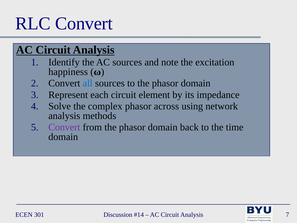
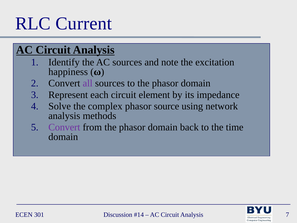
RLC Convert: Convert -> Current (84, 24)
all colour: blue -> purple (88, 83)
across: across -> source (167, 106)
